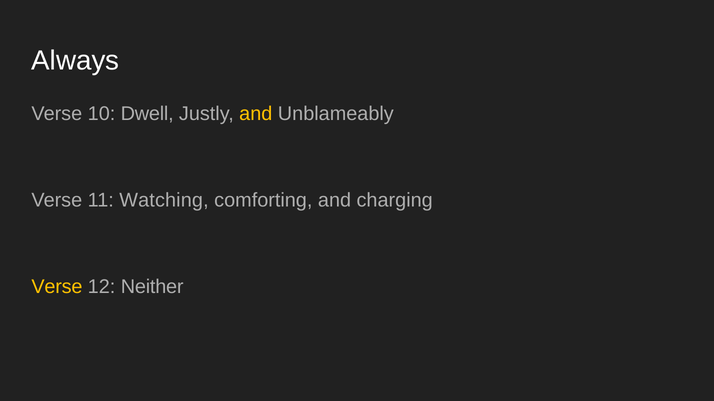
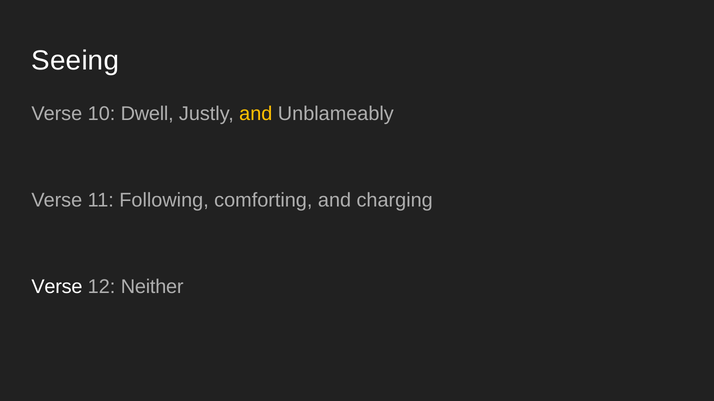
Always: Always -> Seeing (75, 60)
Watching: Watching -> Following (164, 200)
Verse colour: yellow -> white (57, 287)
